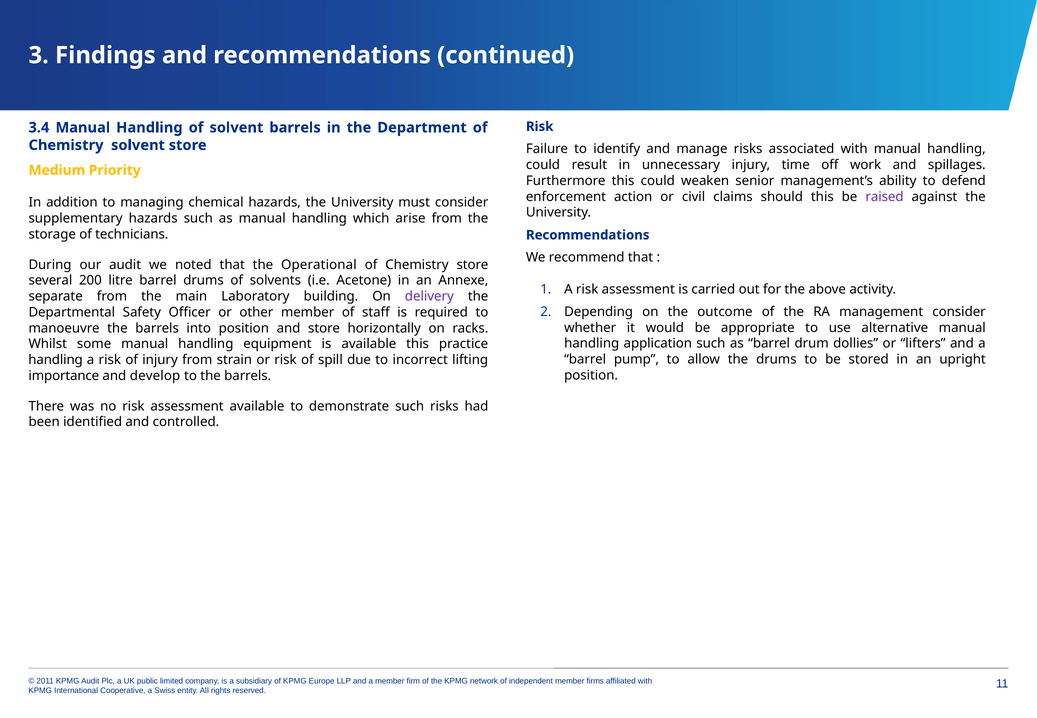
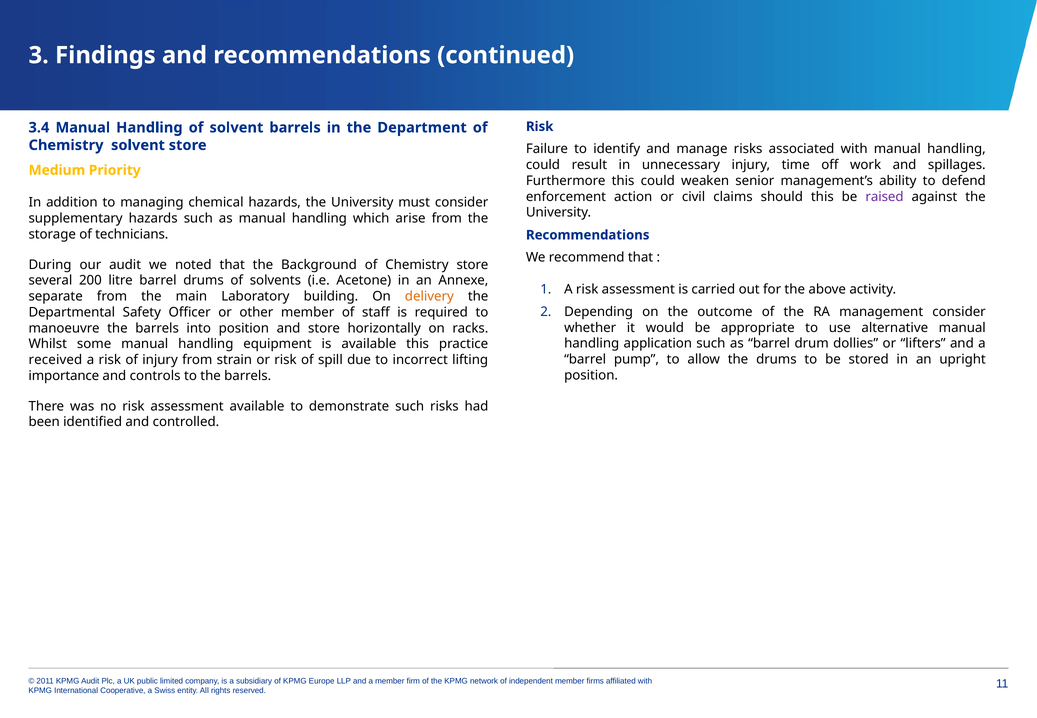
Operational: Operational -> Background (319, 265)
delivery colour: purple -> orange (429, 296)
handling: handling -> received (55, 360)
develop: develop -> controls (155, 376)
